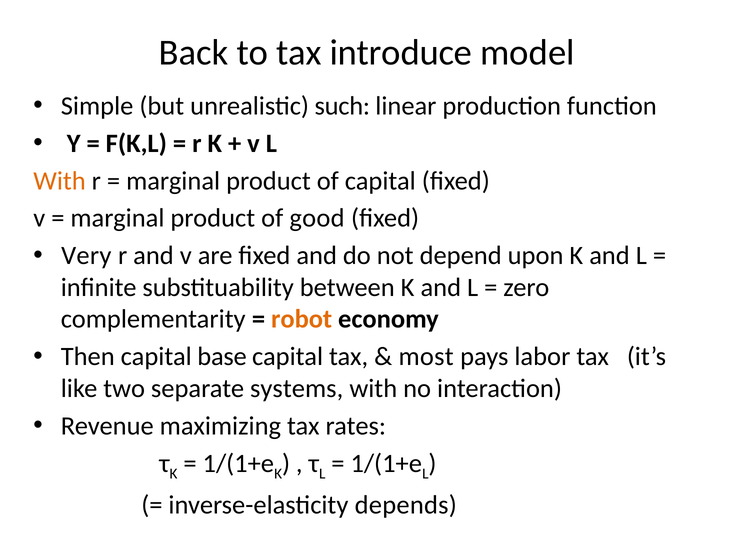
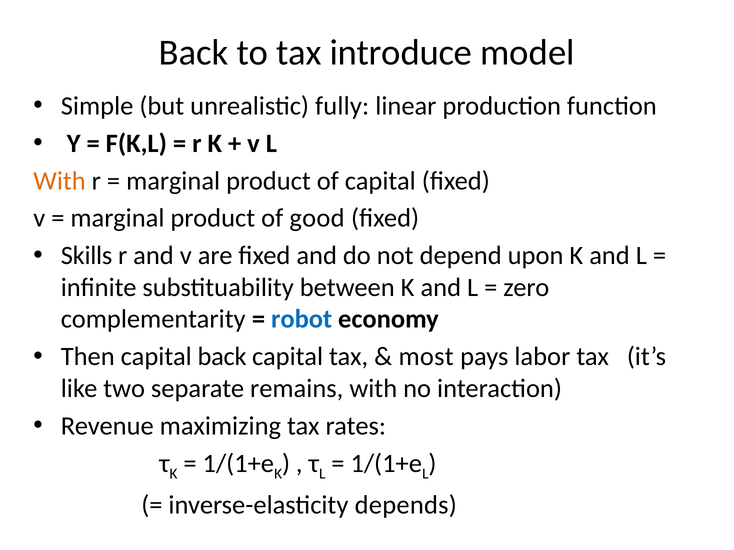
such: such -> fully (342, 106)
Very: Very -> Skills (87, 256)
robot colour: orange -> blue (302, 320)
capital base: base -> back (222, 357)
systems: systems -> remains (297, 389)
